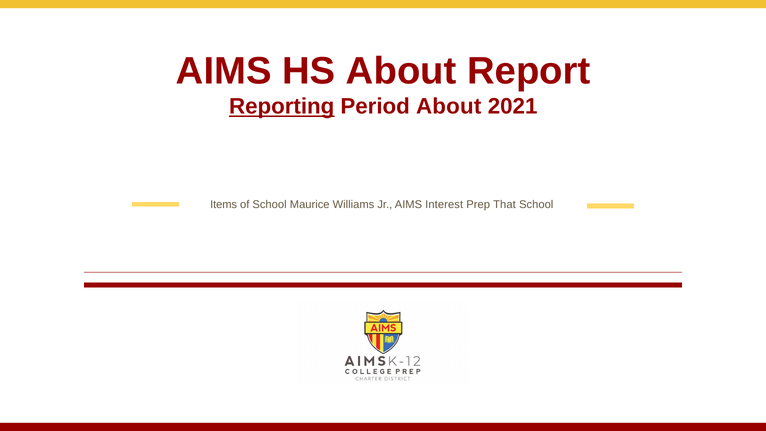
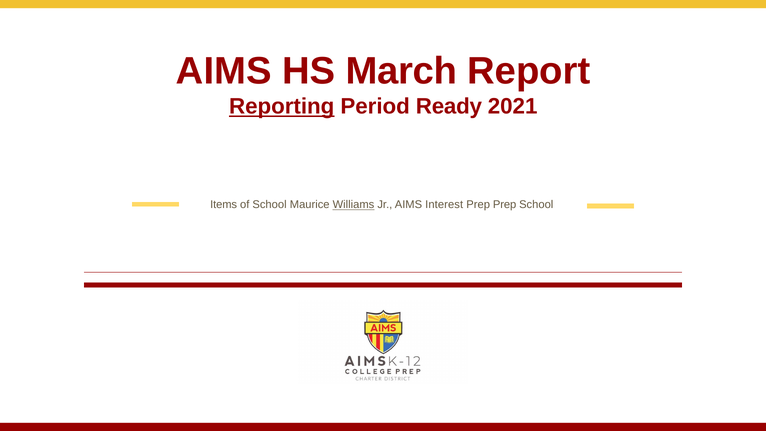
HS About: About -> March (401, 71)
Period About: About -> Ready (449, 106)
Williams underline: none -> present (354, 205)
Prep That: That -> Prep (505, 205)
